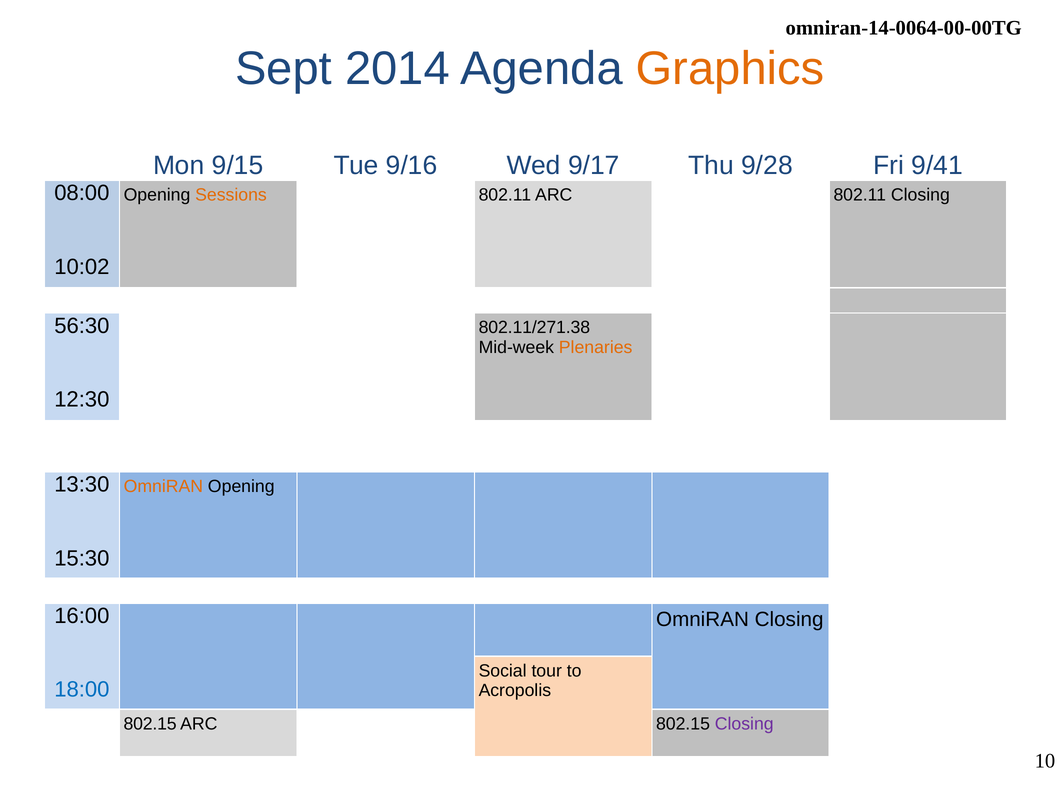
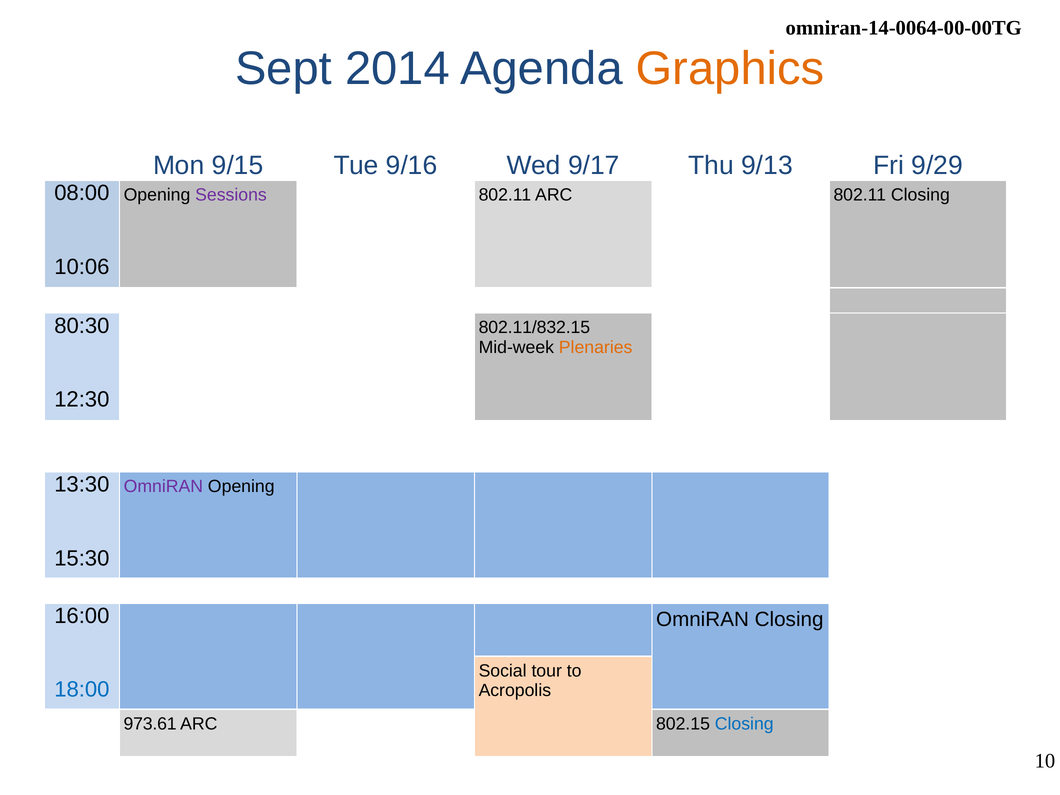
9/28: 9/28 -> 9/13 (767, 165)
9/41: 9/41 -> 9/29 (937, 165)
Sessions colour: orange -> purple (231, 195)
10:02: 10:02 -> 10:06 (82, 267)
56:30: 56:30 -> 80:30 (82, 326)
802.11/271.38: 802.11/271.38 -> 802.11/832.15 (534, 328)
OmniRAN colour: orange -> purple (163, 486)
802.15: 802.15 -> 973.61 (150, 724)
Closing colour: purple -> blue (744, 724)
